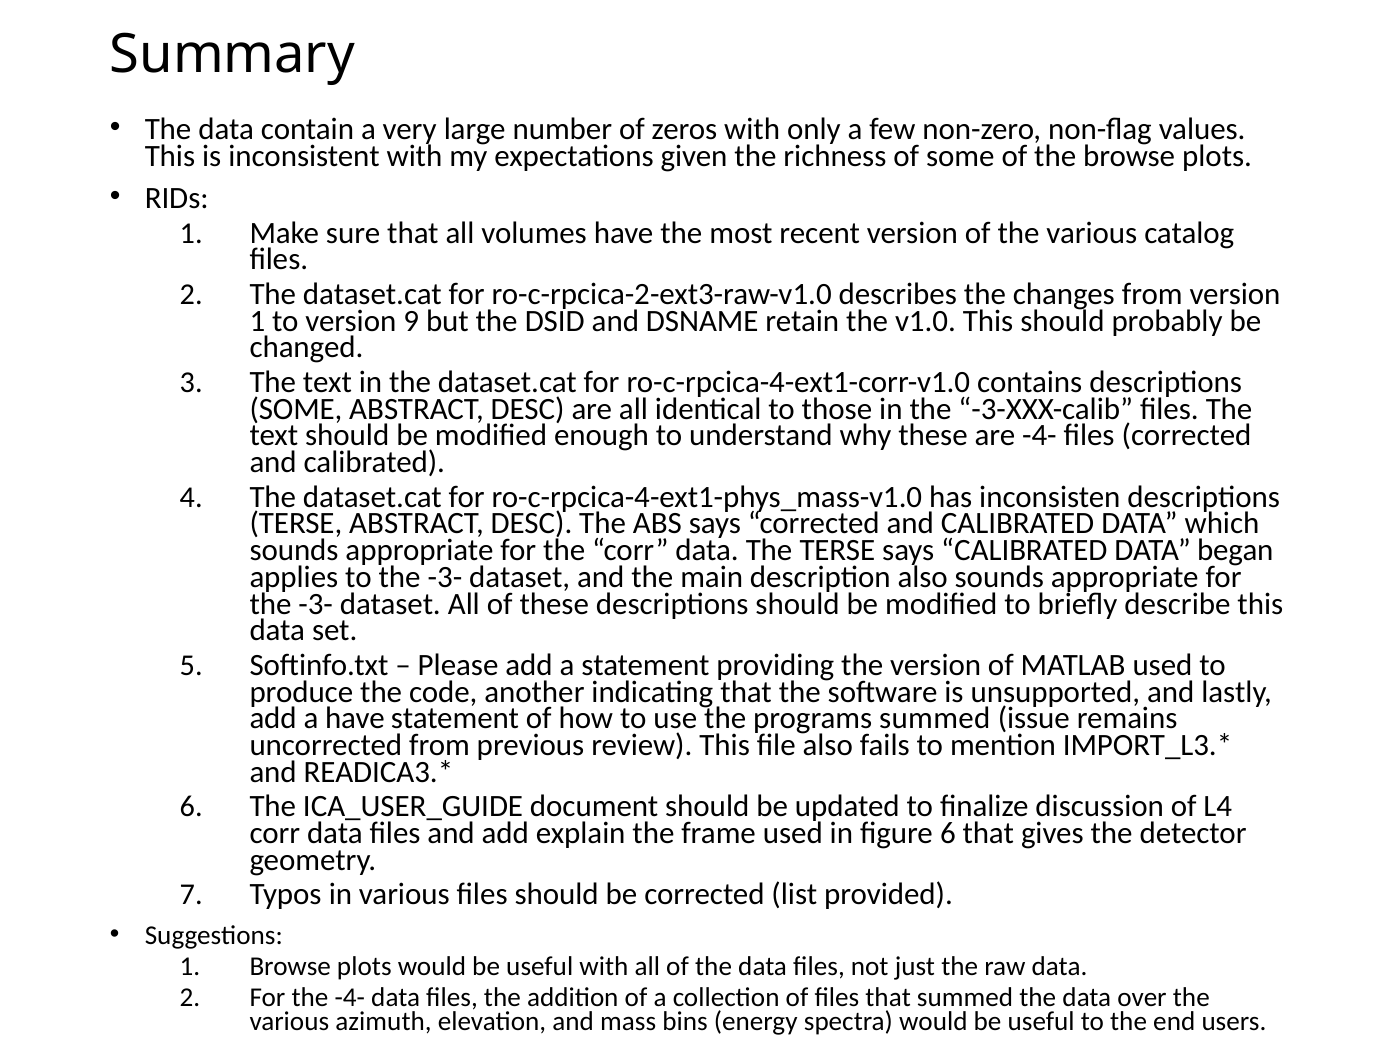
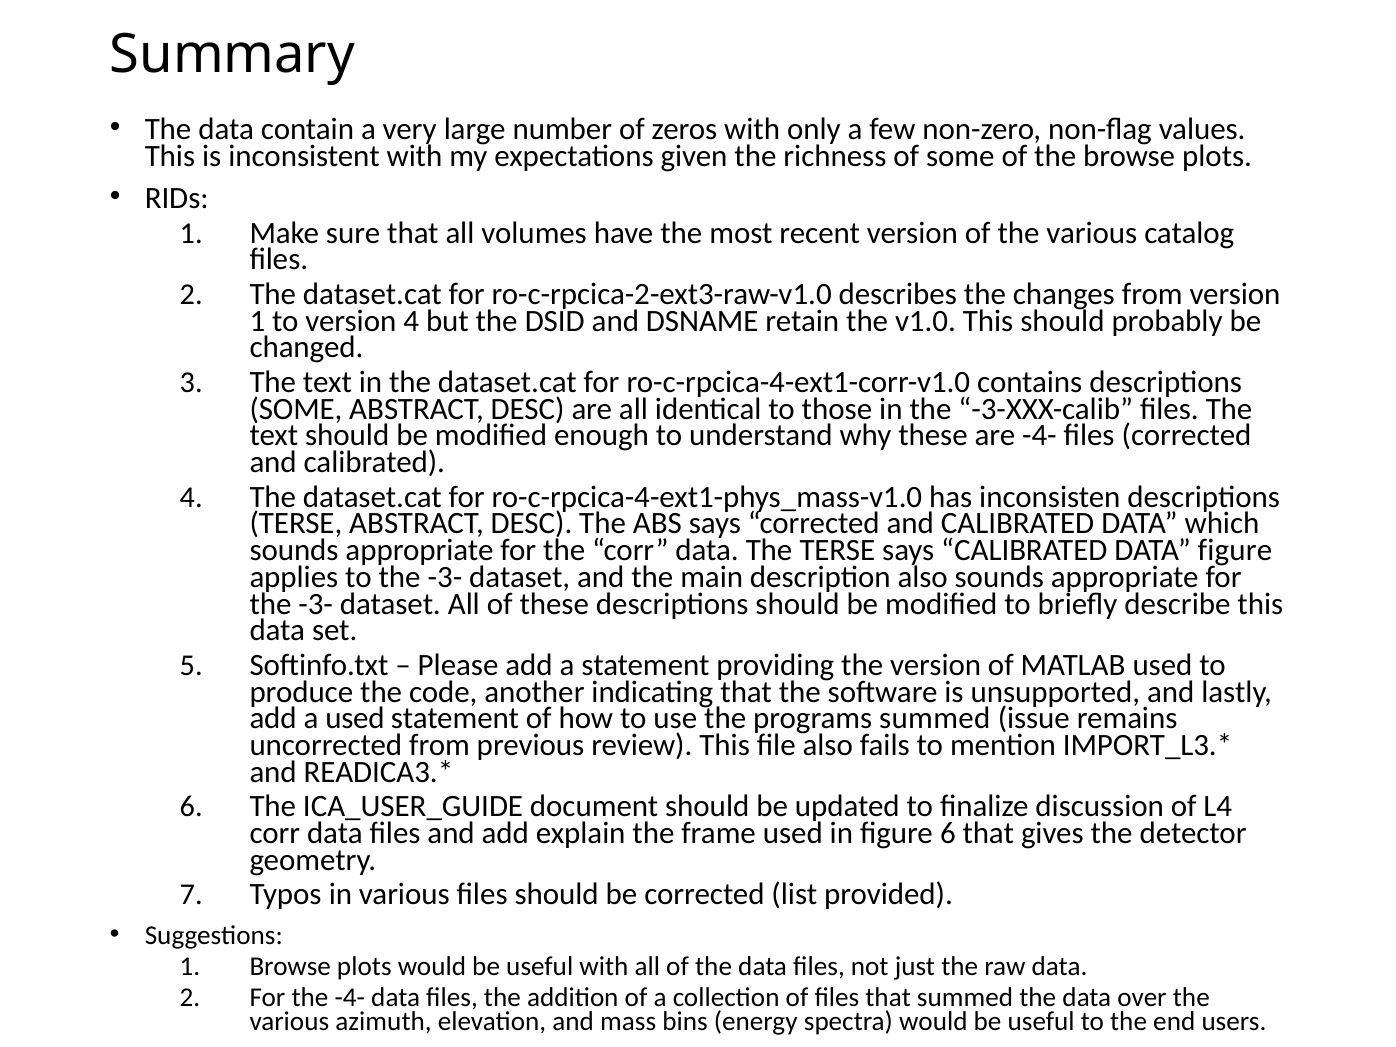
version 9: 9 -> 4 (411, 321)
DATA began: began -> figure (1235, 550)
a have: have -> used (355, 719)
